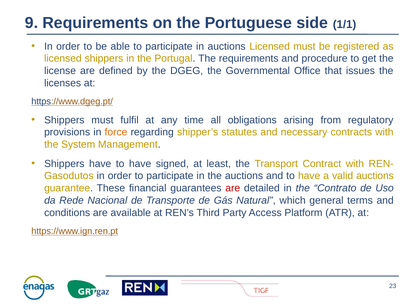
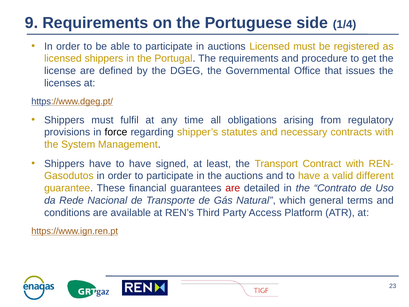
1/1: 1/1 -> 1/4 (345, 24)
force colour: orange -> black (116, 132)
valid auctions: auctions -> different (375, 176)
